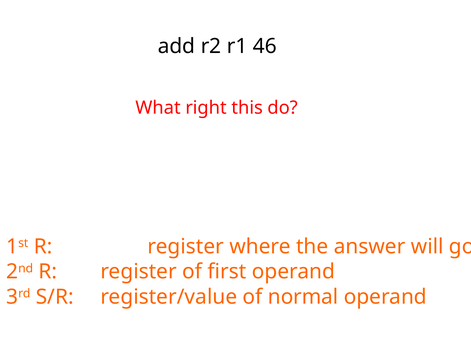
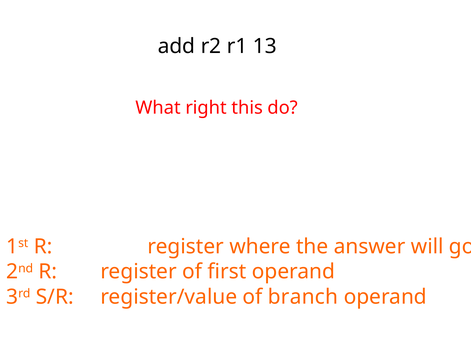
46: 46 -> 13 (265, 46)
normal: normal -> branch (303, 296)
